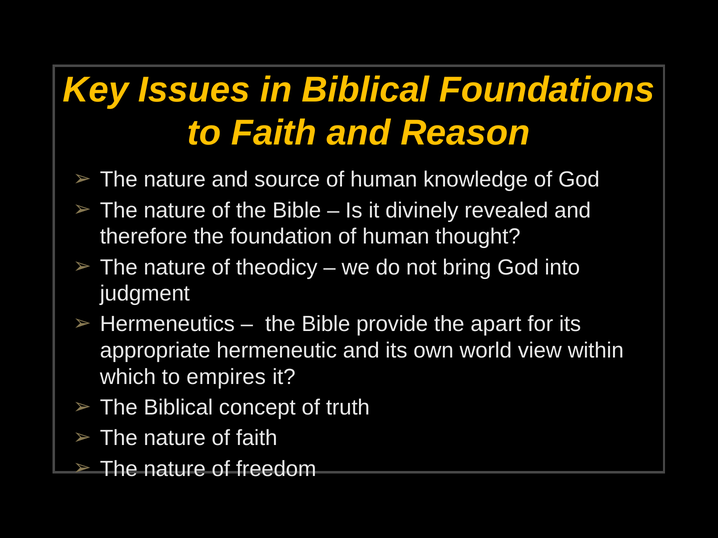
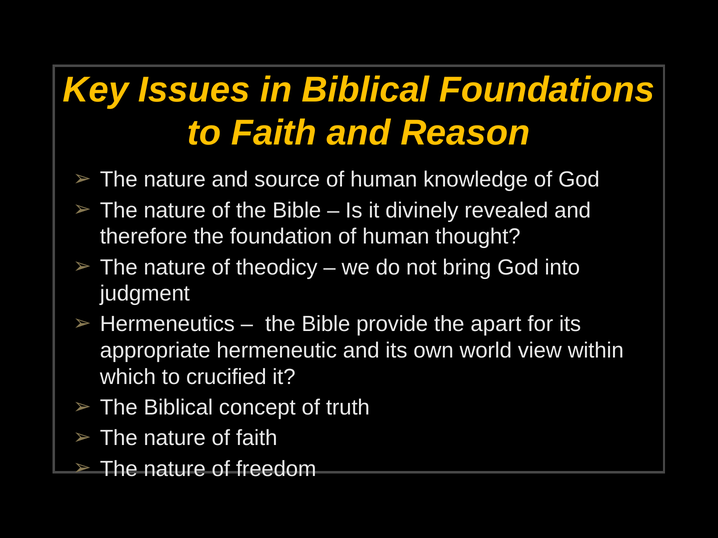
empires: empires -> crucified (226, 377)
